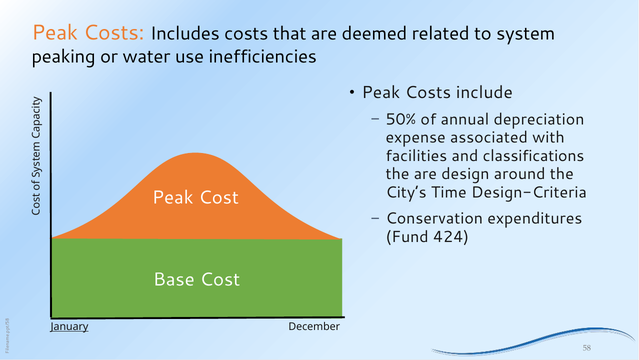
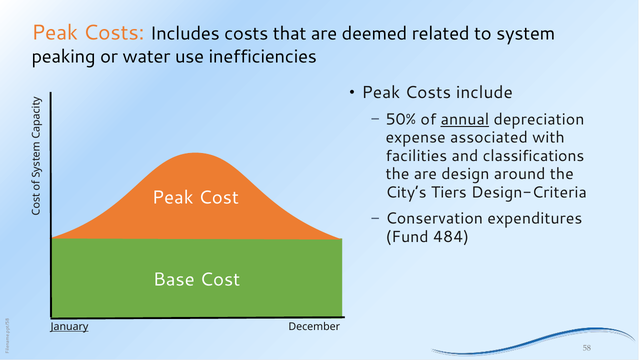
annual underline: none -> present (465, 119)
Time: Time -> Tiers (449, 192)
424: 424 -> 484 (451, 236)
